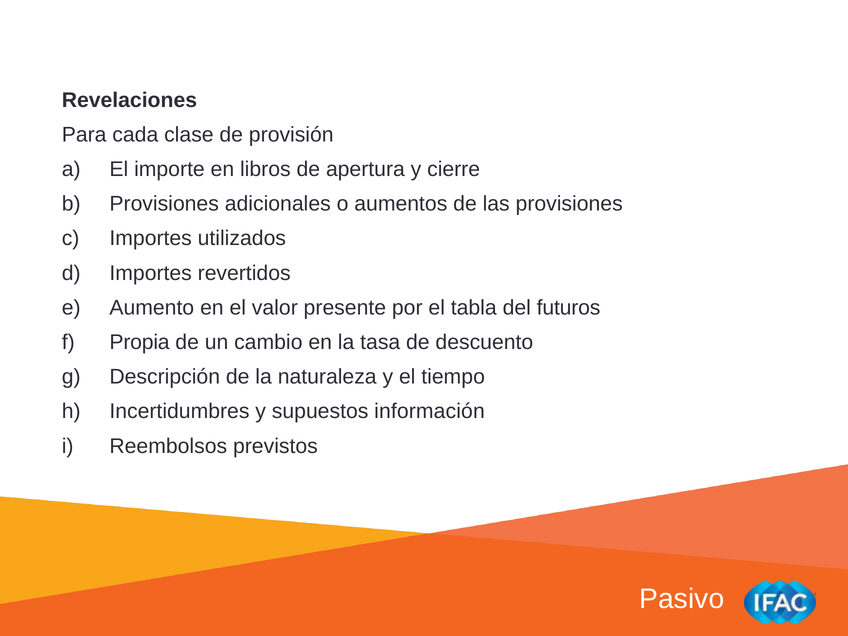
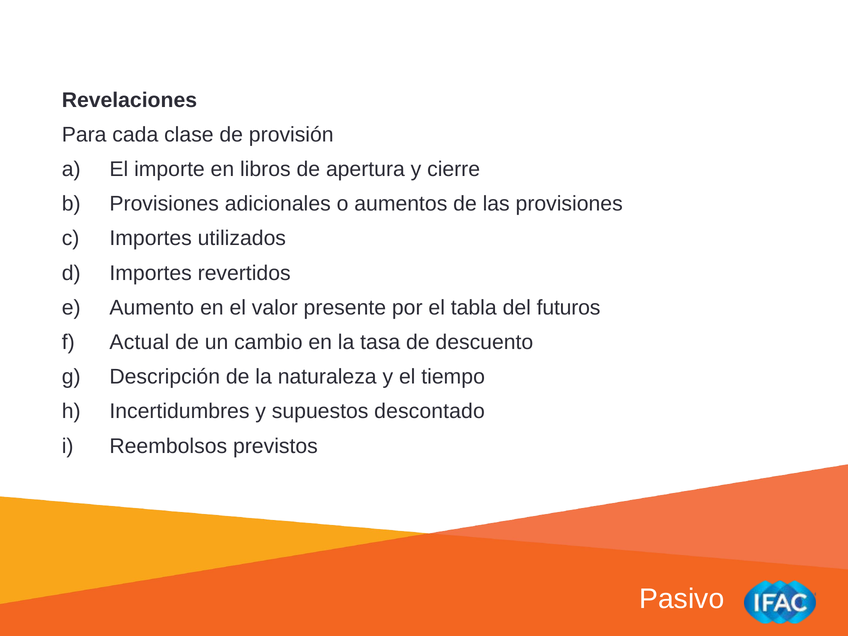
Propia: Propia -> Actual (139, 342)
información: información -> descontado (430, 411)
